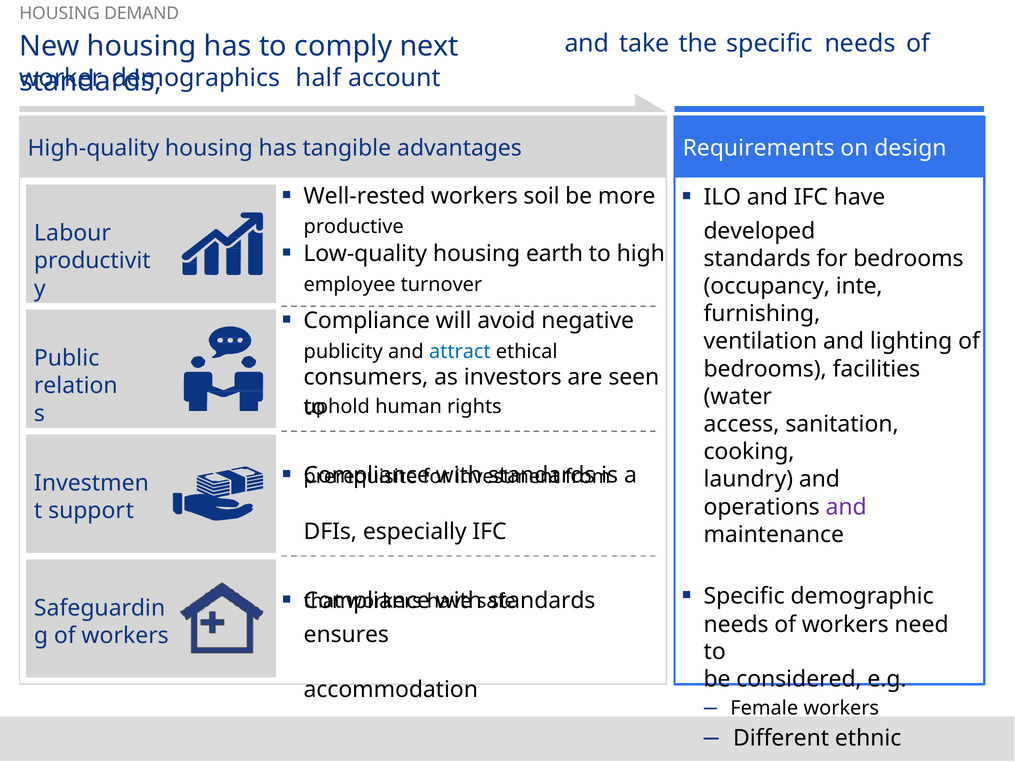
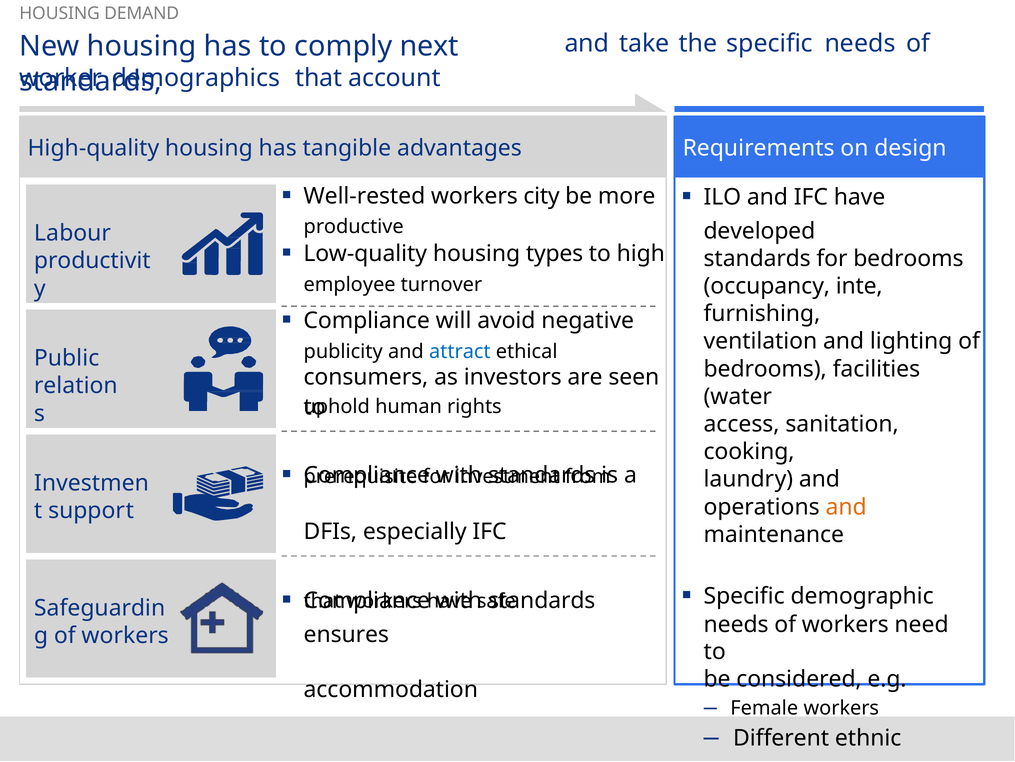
demographics half: half -> that (319, 78)
soil: soil -> city (542, 196)
earth: earth -> types (555, 254)
and colour: purple -> orange (846, 507)
